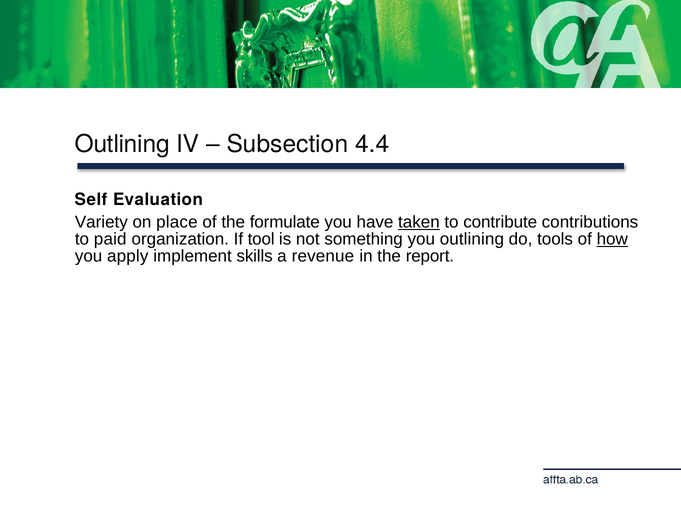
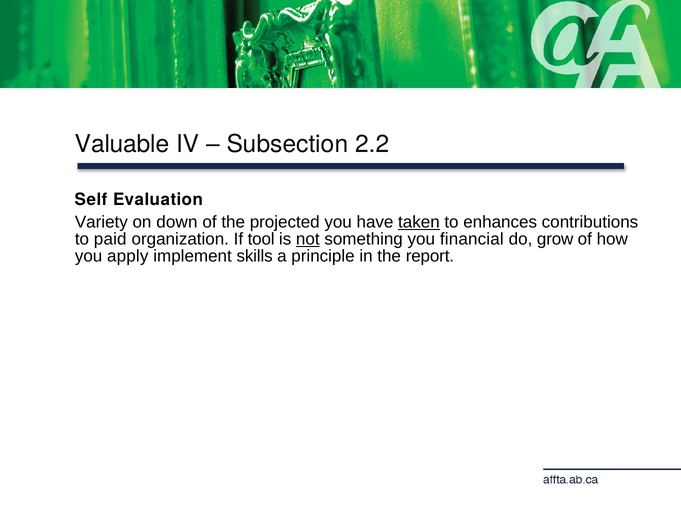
Outlining: Outlining -> Valuable (122, 144)
4.4: 4.4 -> 2.2 (372, 144)
place: place -> down (177, 222)
formulate: formulate -> projected (285, 222)
contribute: contribute -> enhances (500, 222)
not underline: none -> present (308, 239)
you outlining: outlining -> financial (472, 239)
tools: tools -> grow (555, 239)
how underline: present -> none (612, 239)
revenue: revenue -> principle (323, 256)
